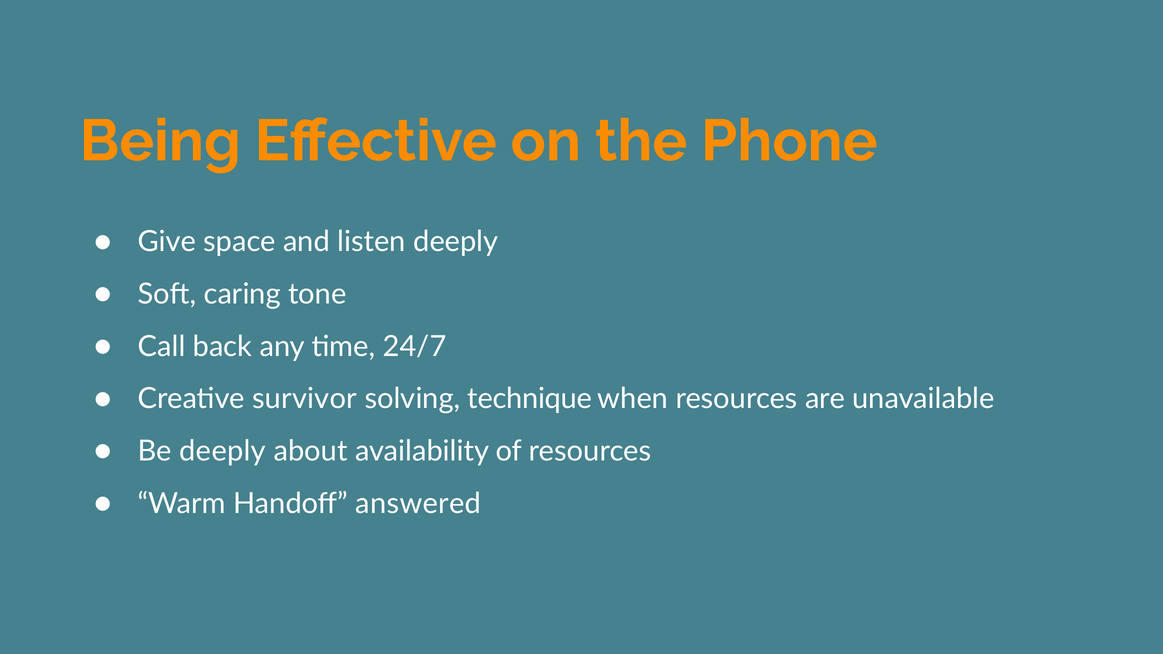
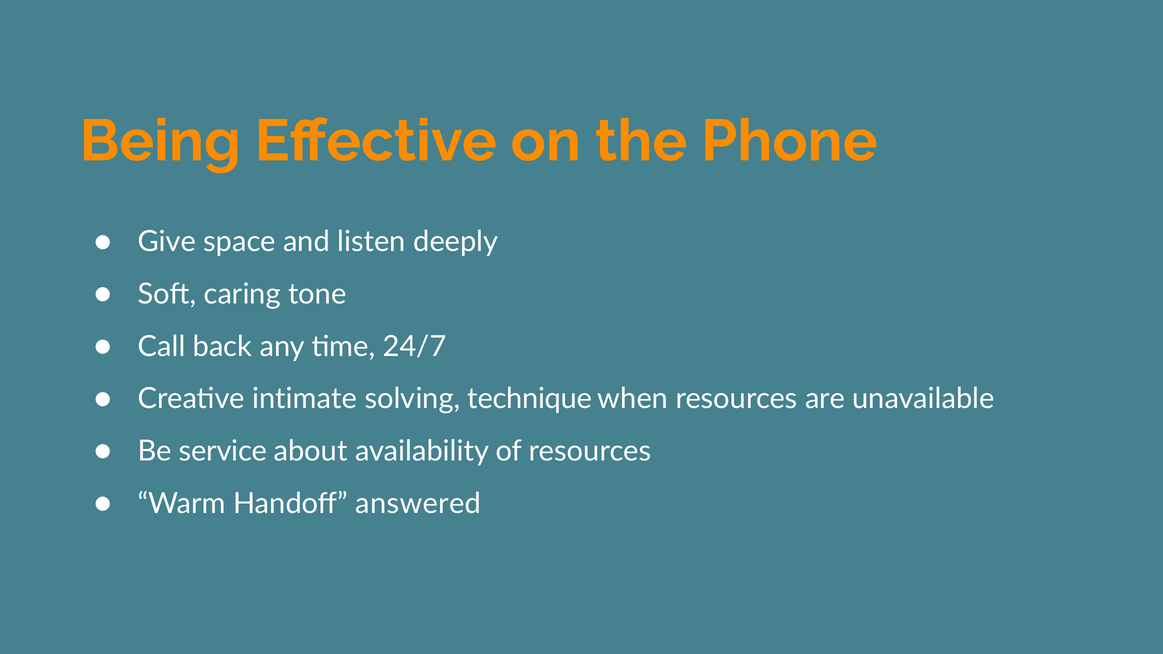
survivor: survivor -> intimate (305, 399)
Be deeply: deeply -> service (223, 451)
